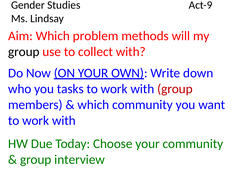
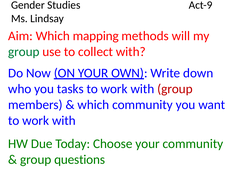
problem: problem -> mapping (96, 36)
group colour: black -> green (24, 52)
interview: interview -> questions (80, 159)
